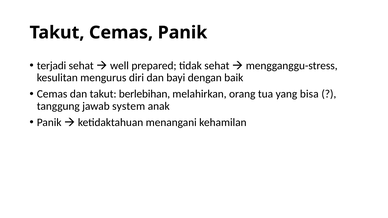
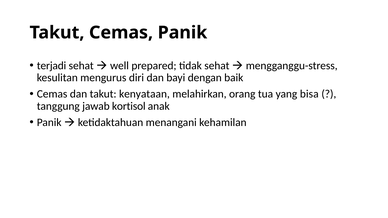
berlebihan: berlebihan -> kenyataan (144, 94)
system: system -> kortisol (129, 106)
